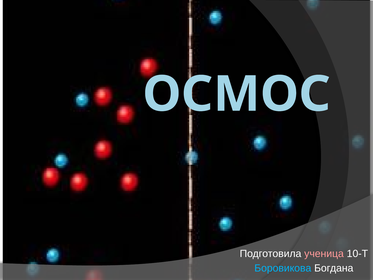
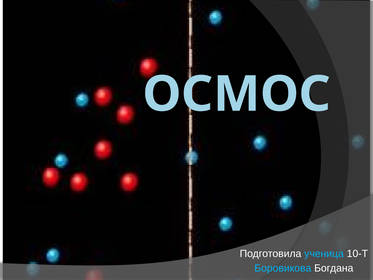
ученица colour: pink -> light blue (324, 254)
